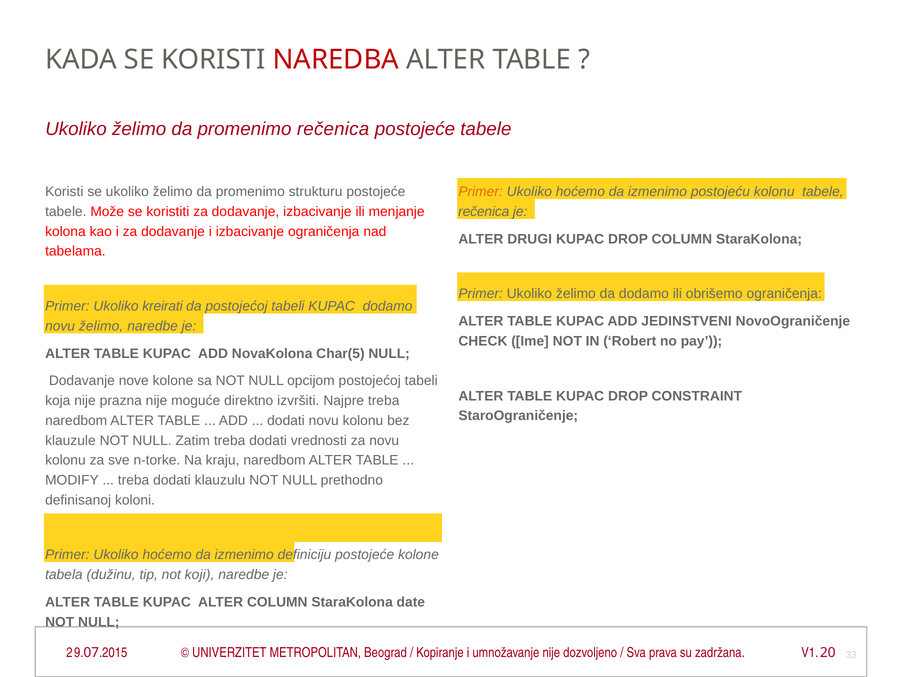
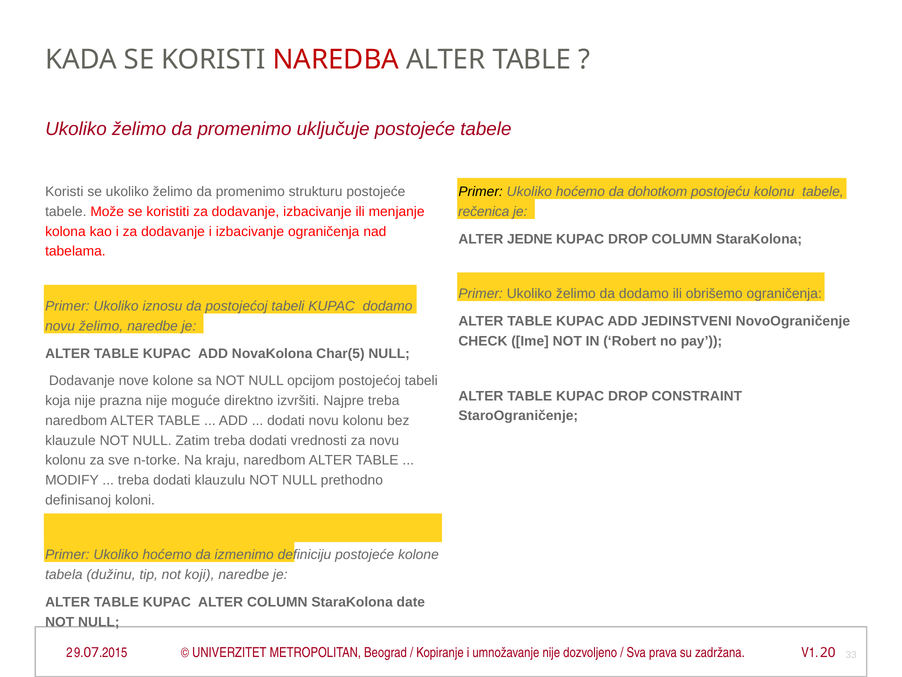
promenimo rečenica: rečenica -> uključuje (333, 129)
Primer colour: orange -> black (481, 192)
izmenimo: izmenimo -> dohotkom (658, 192)
DRUGI: DRUGI -> JEDNE (530, 239)
kreirati: kreirati -> iznosu (162, 306)
